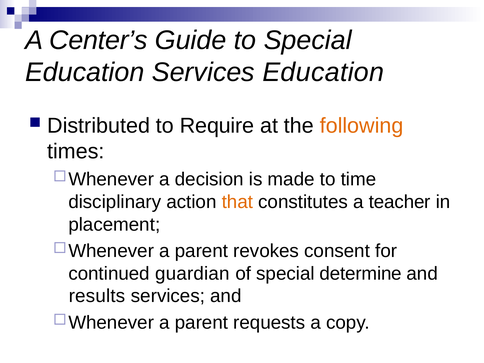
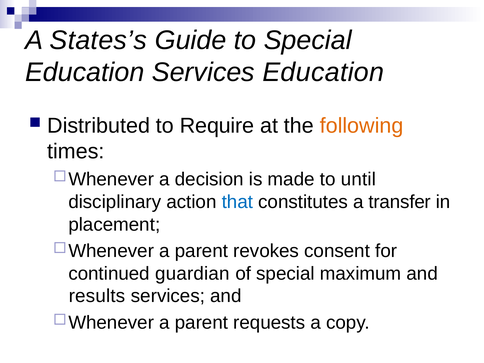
Center’s: Center’s -> States’s (98, 40)
time: time -> until (358, 179)
that colour: orange -> blue (237, 202)
teacher: teacher -> transfer (400, 202)
determine: determine -> maximum (361, 274)
